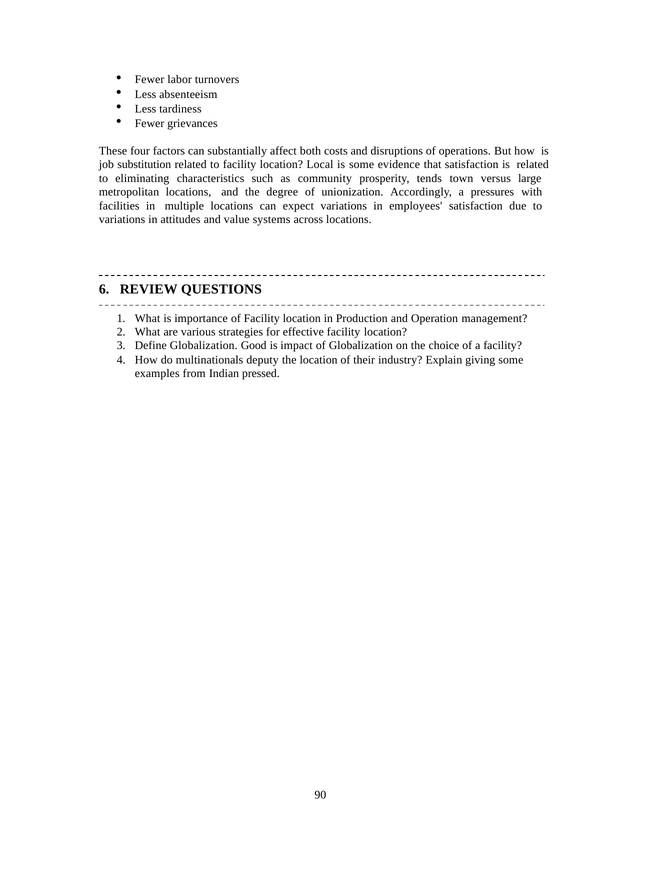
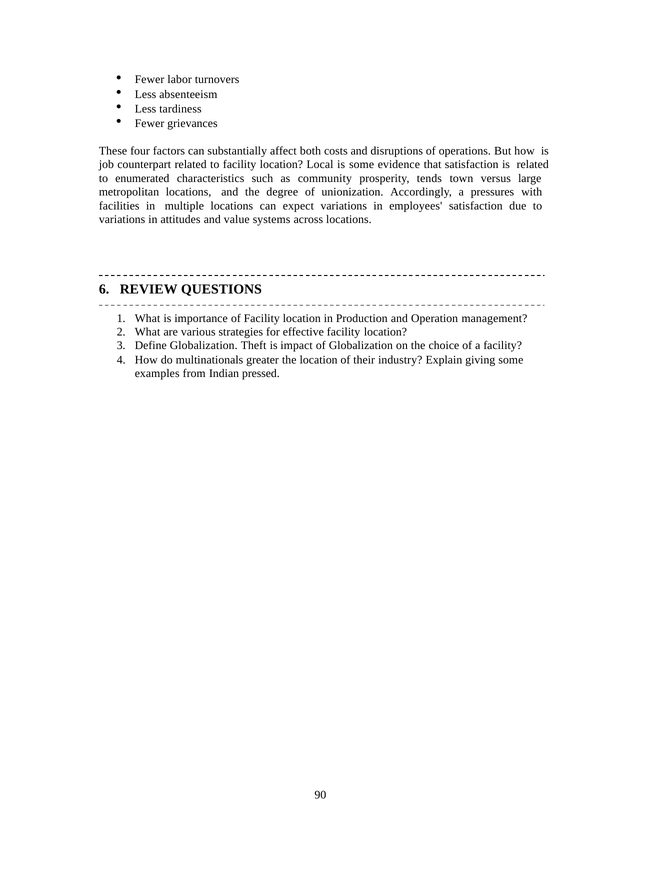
substitution: substitution -> counterpart (144, 165)
eliminating: eliminating -> enumerated (142, 178)
Good: Good -> Theft (254, 346)
deputy: deputy -> greater (263, 360)
